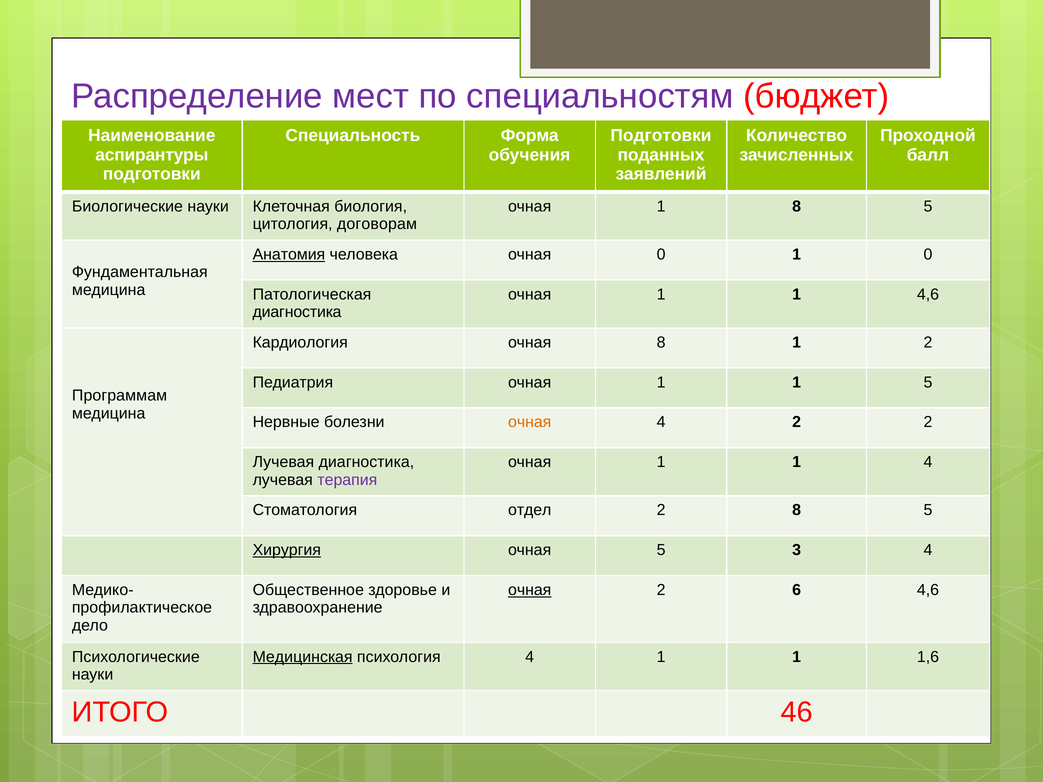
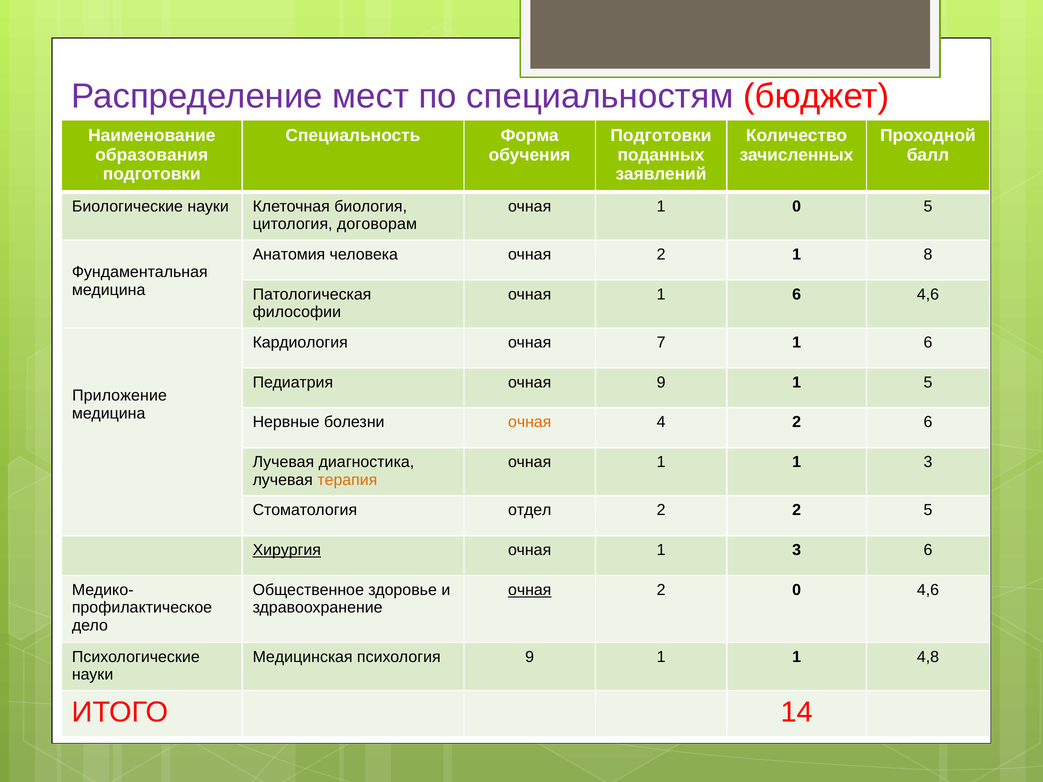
аспирантуры: аспирантуры -> образования (152, 155)
1 8: 8 -> 0 (797, 207)
Анатомия underline: present -> none (289, 255)
человека очная 0: 0 -> 2 (661, 255)
1 0: 0 -> 8 (928, 255)
1: 1 -> 6 (797, 294)
диагностика: диагностика -> философии (297, 312)
очная 8: 8 -> 7 (661, 343)
2: 2 -> 6 (928, 343)
Педиатрия очная 1: 1 -> 9 (661, 382)
Программам: Программам -> Приложение (120, 396)
2 2: 2 -> 6 (928, 422)
1 1 4: 4 -> 3 (928, 462)
терапия colour: purple -> orange (347, 480)
2 8: 8 -> 2 (797, 510)
5: 5 -> 1 (661, 550)
3 4: 4 -> 6 (928, 550)
2 6: 6 -> 0 (797, 590)
Медицинская underline: present -> none (303, 657)
психология 4: 4 -> 9 (530, 657)
1,6: 1,6 -> 4,8 (928, 657)
46: 46 -> 14 (797, 713)
